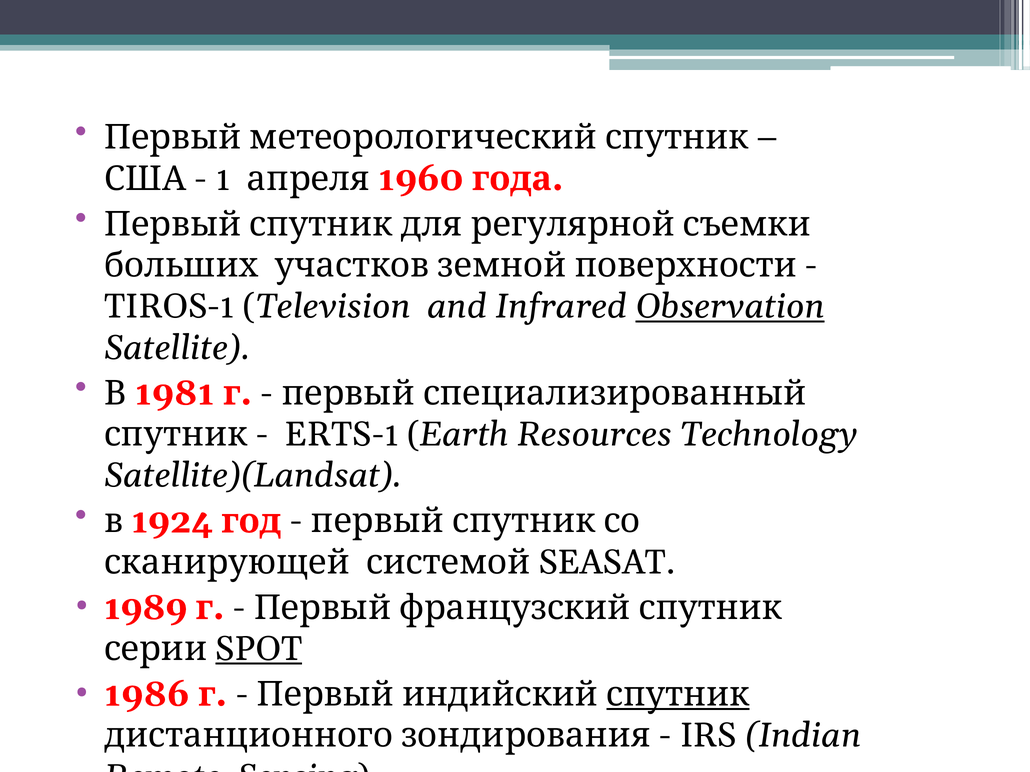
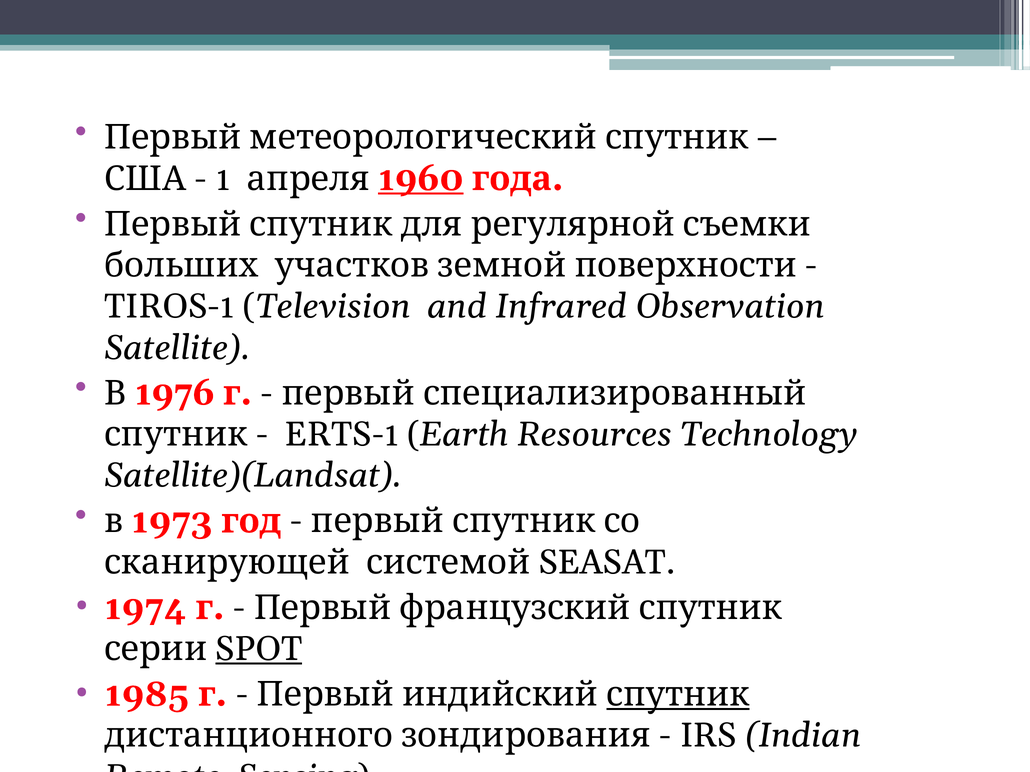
1960 underline: none -> present (421, 179)
Observation underline: present -> none (730, 307)
1981: 1981 -> 1976 (175, 393)
1924: 1924 -> 1973 (172, 521)
1989: 1989 -> 1974 (145, 608)
1986: 1986 -> 1985 (147, 695)
